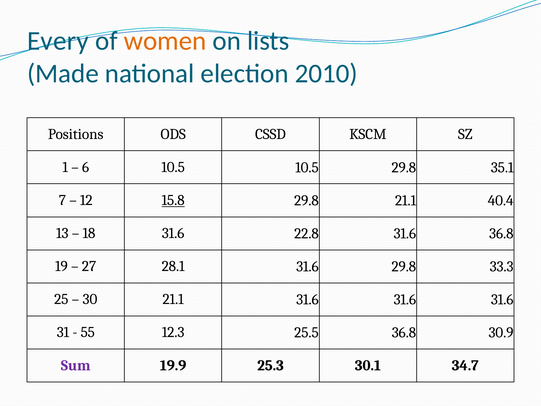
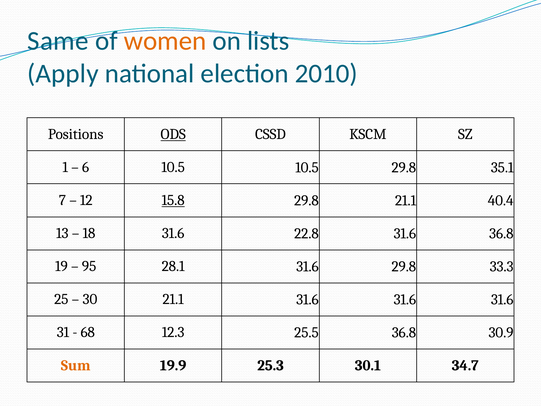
Every: Every -> Same (58, 41)
Made: Made -> Apply (63, 73)
ODS underline: none -> present (173, 134)
27: 27 -> 95 (89, 266)
55: 55 -> 68 (88, 332)
Sum colour: purple -> orange (76, 365)
